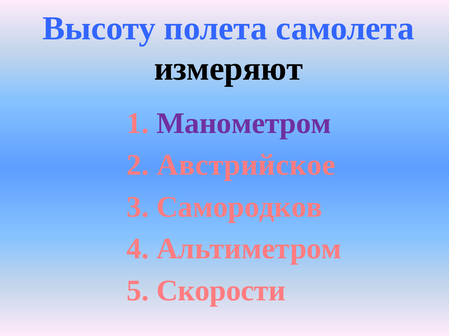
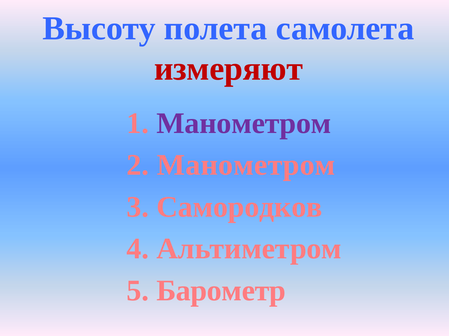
измеряют colour: black -> red (229, 69)
2 Австрийское: Австрийское -> Манометром (246, 165)
Скорости: Скорости -> Барометр (221, 291)
